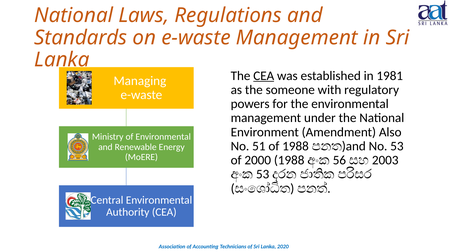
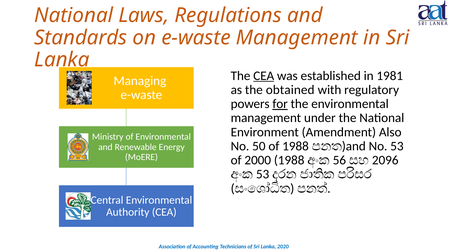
someone: someone -> obtained (290, 90)
for underline: none -> present (280, 104)
51: 51 -> 50 (259, 146)
2003: 2003 -> 2096 (385, 161)
